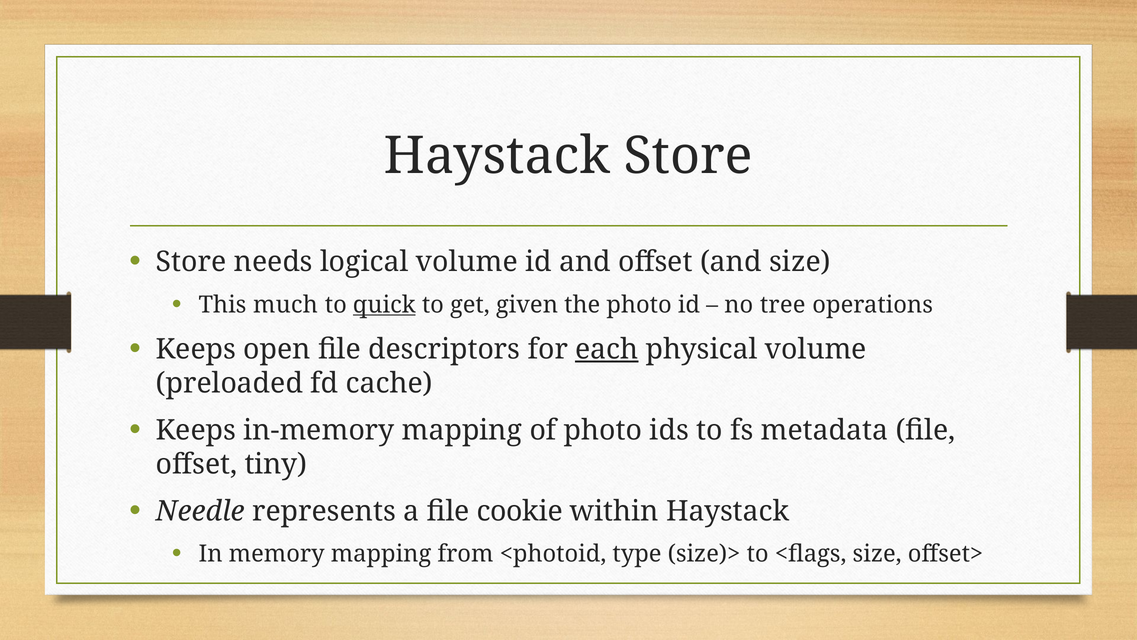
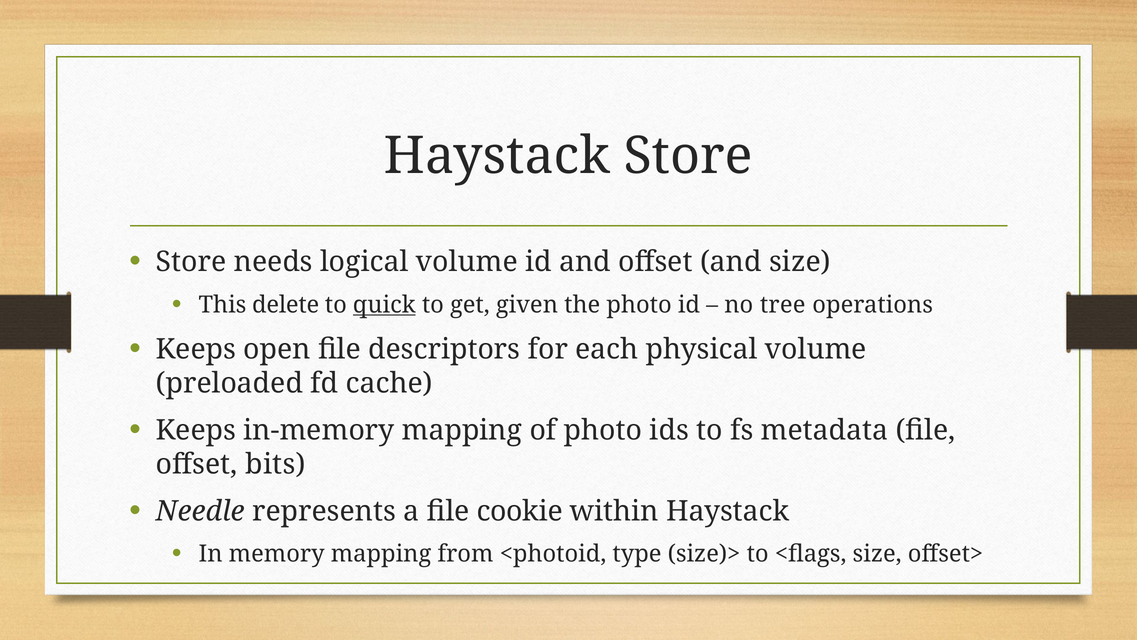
much: much -> delete (286, 305)
each underline: present -> none (607, 349)
tiny: tiny -> bits (276, 464)
